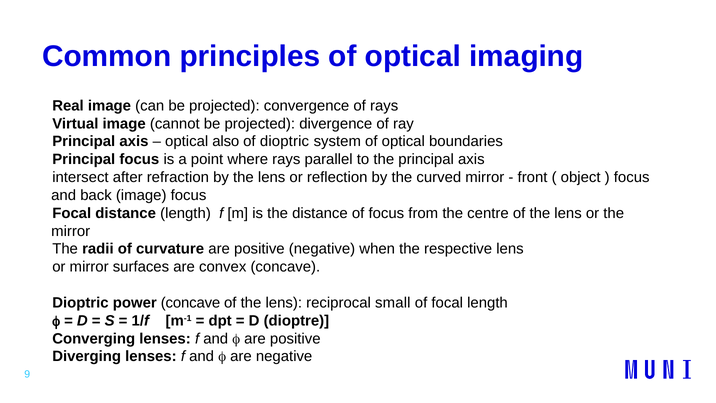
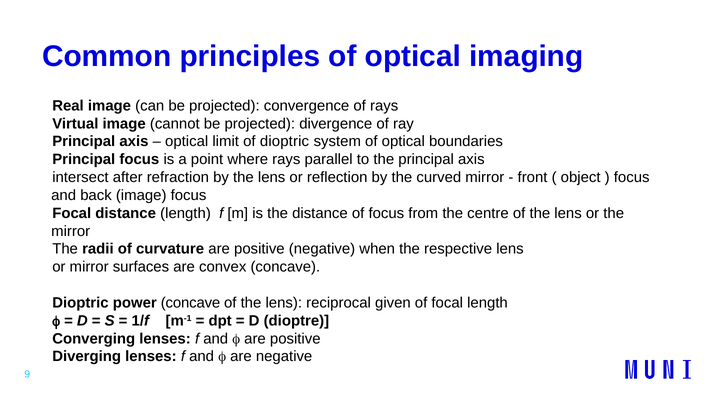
also: also -> limit (226, 141)
small: small -> given (393, 303)
